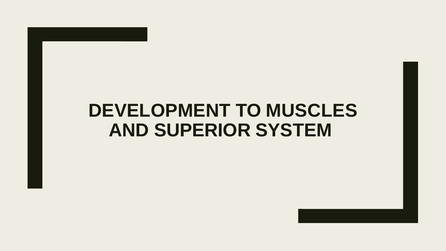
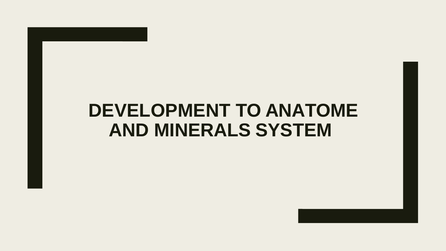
MUSCLES: MUSCLES -> ANATOME (312, 111)
SUPERIOR: SUPERIOR -> MINERALS (202, 130)
